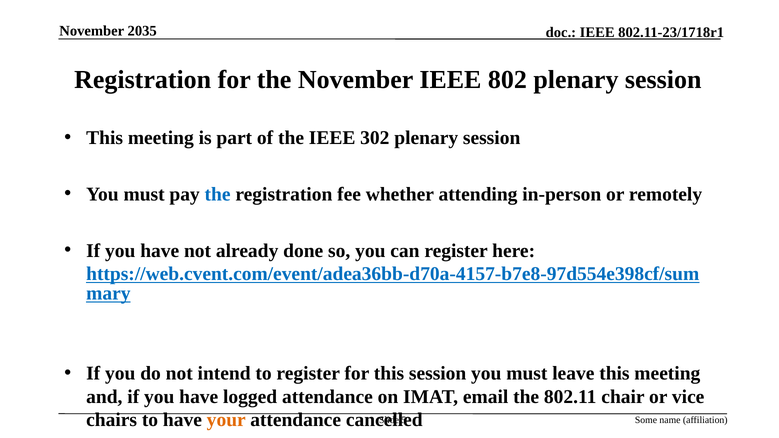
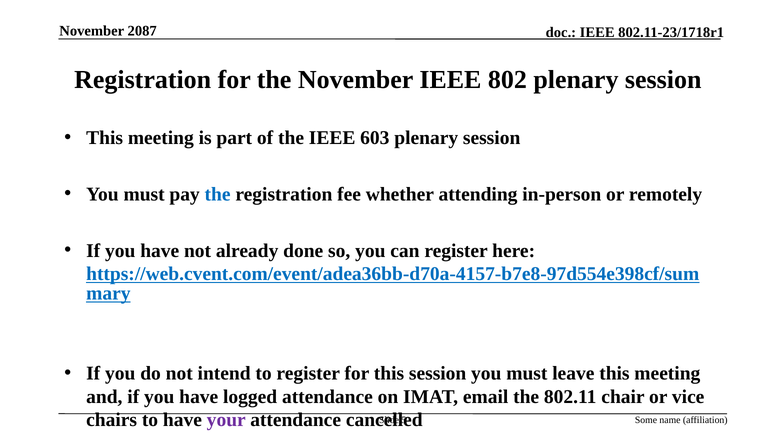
2035: 2035 -> 2087 (142, 31)
302: 302 -> 603 (375, 138)
your colour: orange -> purple (226, 420)
